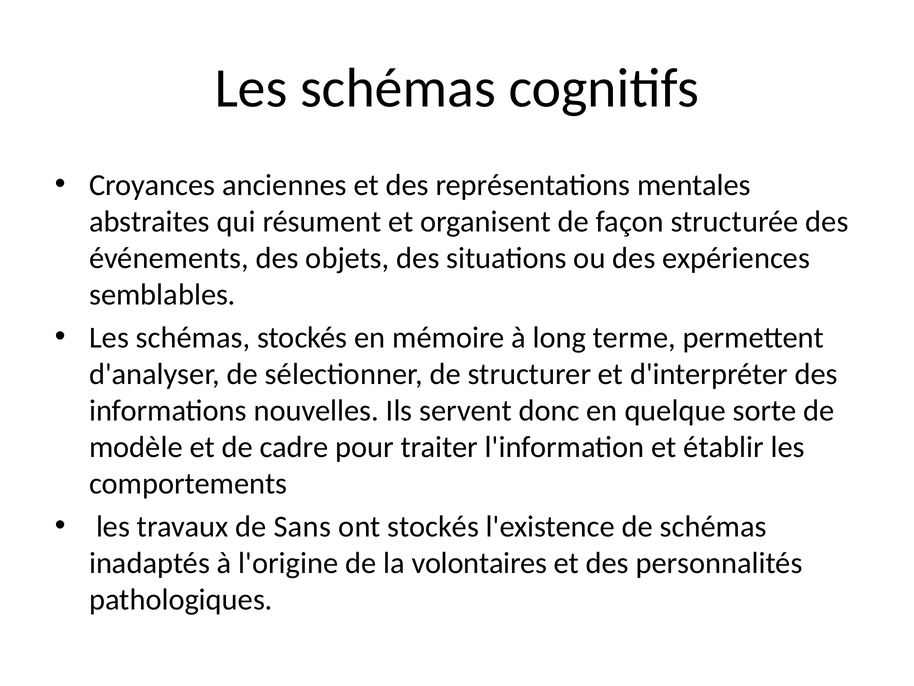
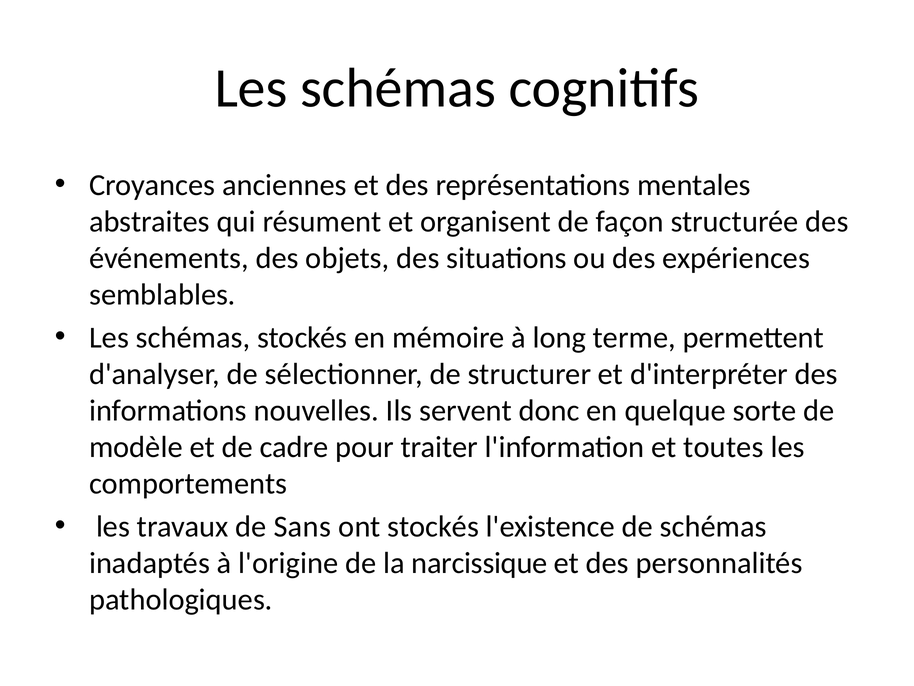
établir: établir -> toutes (724, 447)
volontaires: volontaires -> narcissique (479, 563)
